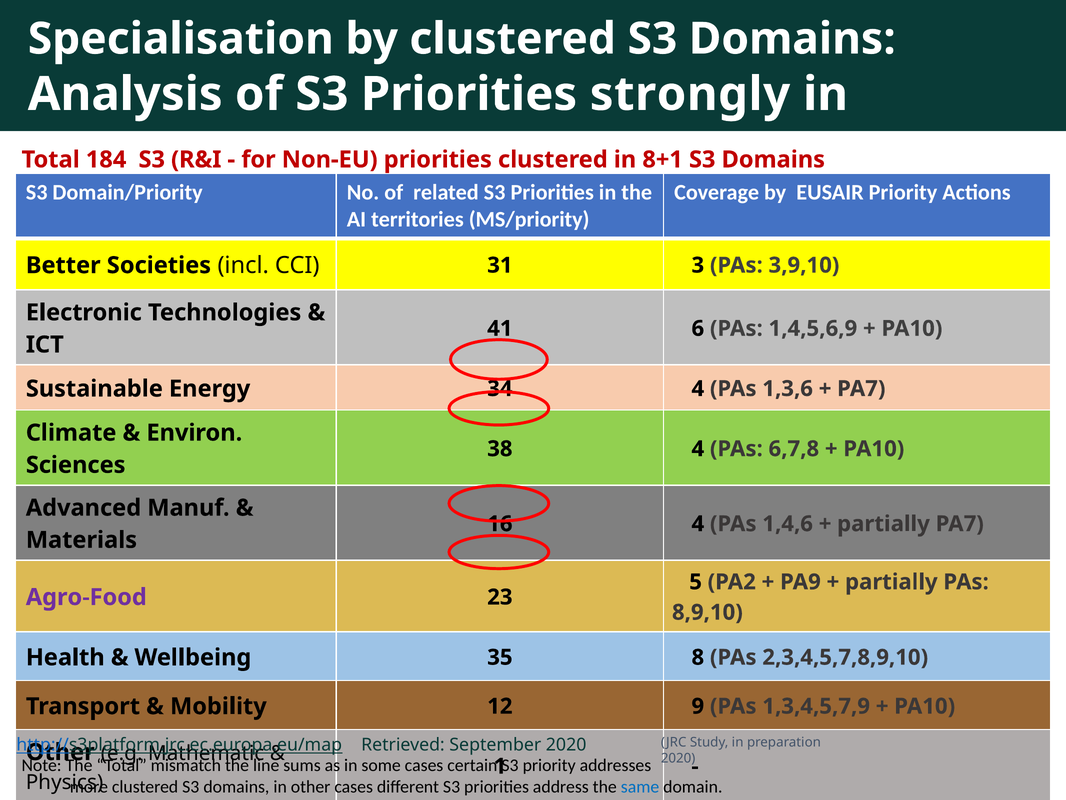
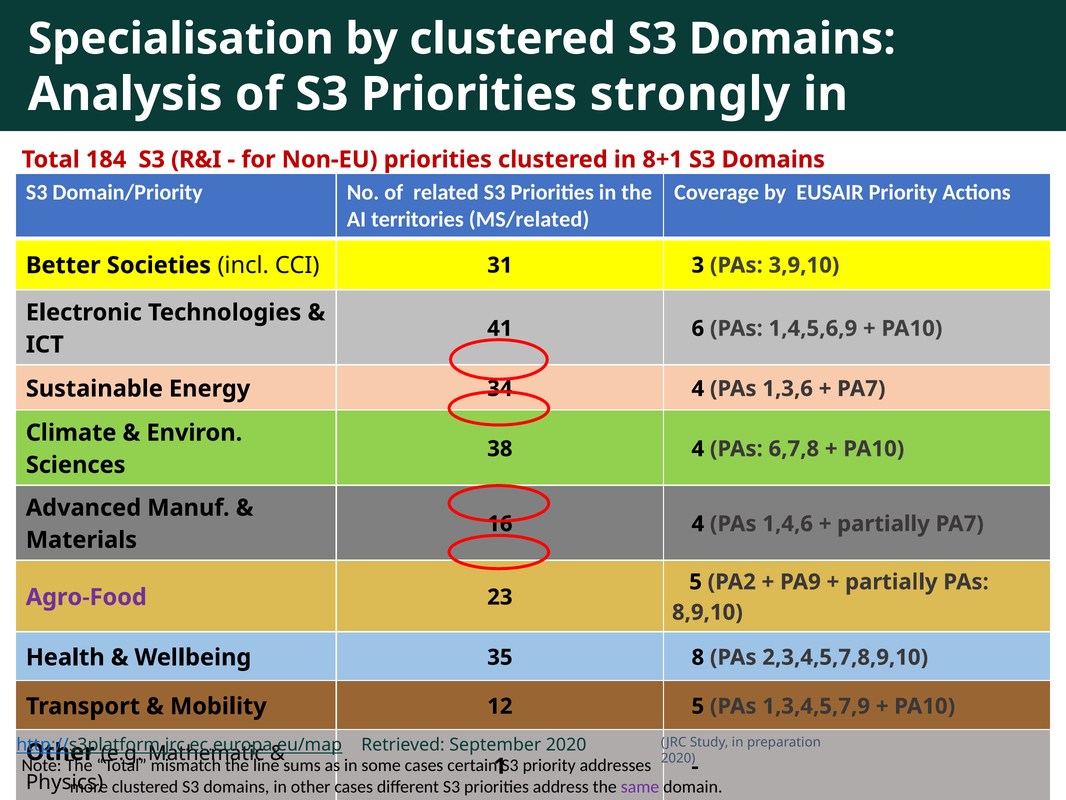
MS/priority: MS/priority -> MS/related (529, 219)
12 9: 9 -> 5 (698, 706)
same colour: blue -> purple (640, 786)
